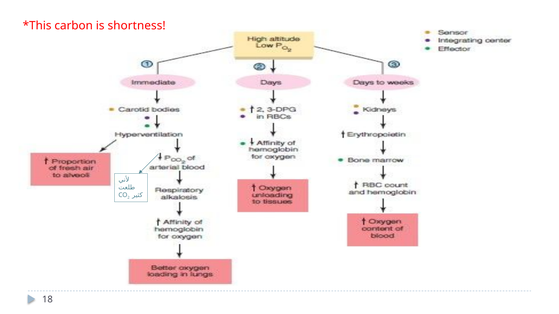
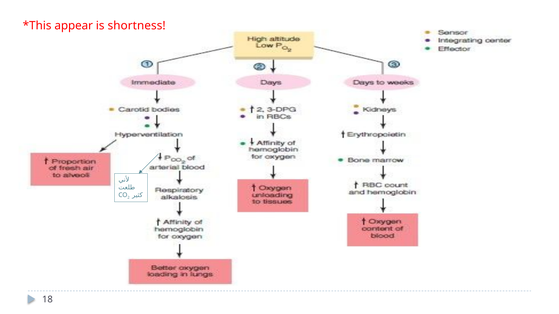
carbon: carbon -> appear (74, 26)
